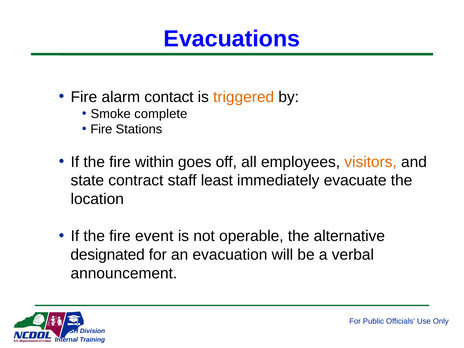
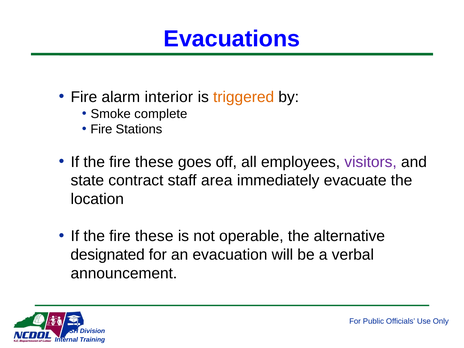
contact: contact -> interior (169, 97)
within: within -> these (154, 162)
visitors colour: orange -> purple (371, 162)
least: least -> area (217, 181)
event: event -> these (154, 236)
